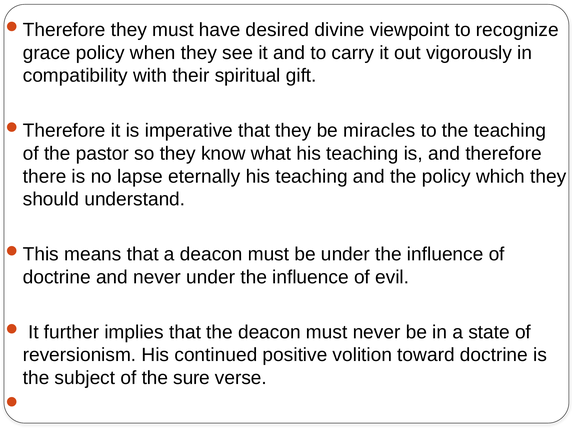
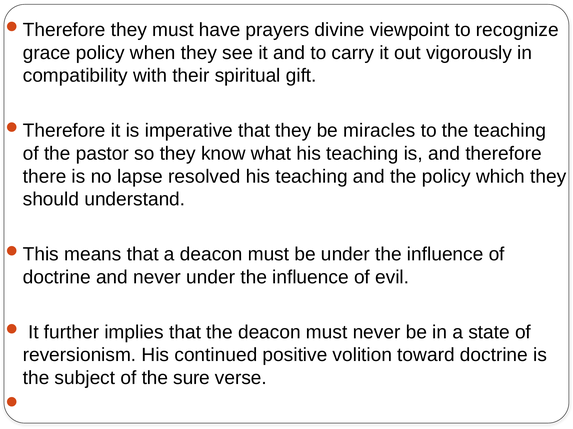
desired: desired -> prayers (277, 30)
eternally: eternally -> resolved (204, 177)
